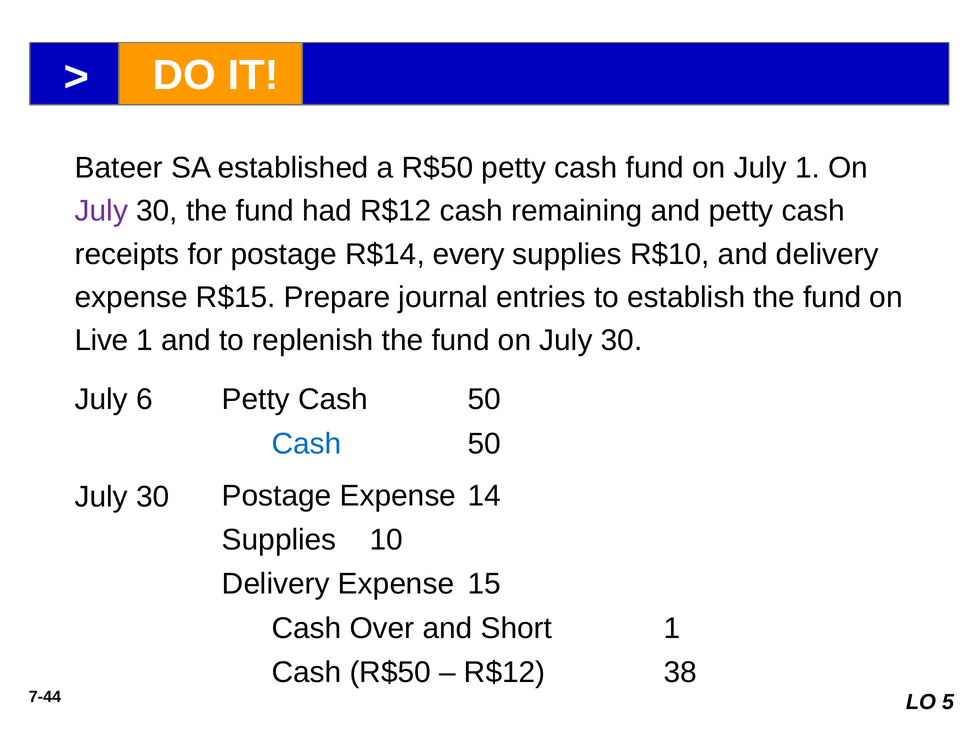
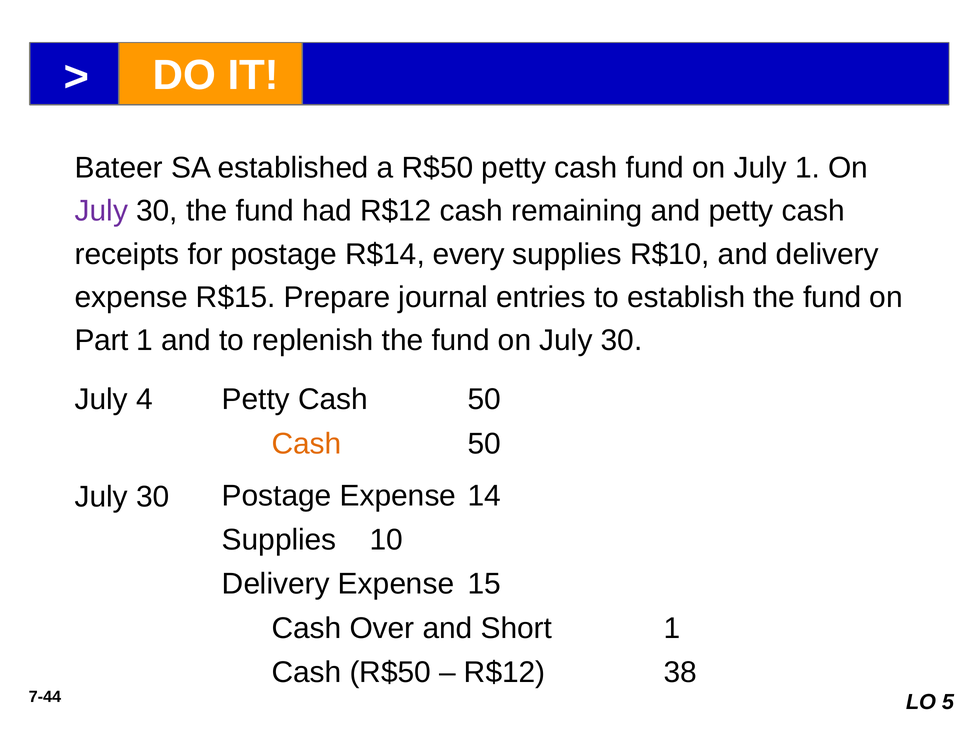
Live: Live -> Part (102, 340)
6: 6 -> 4 (145, 400)
Cash colour: blue -> orange (307, 444)
